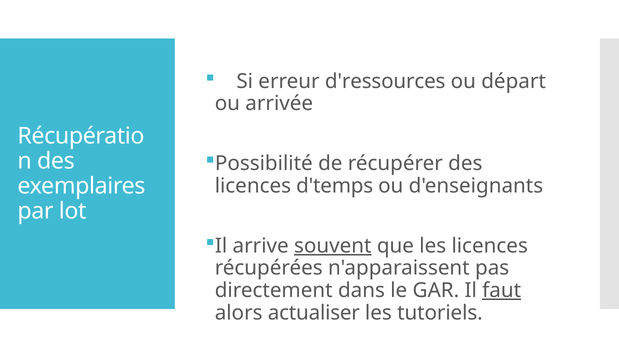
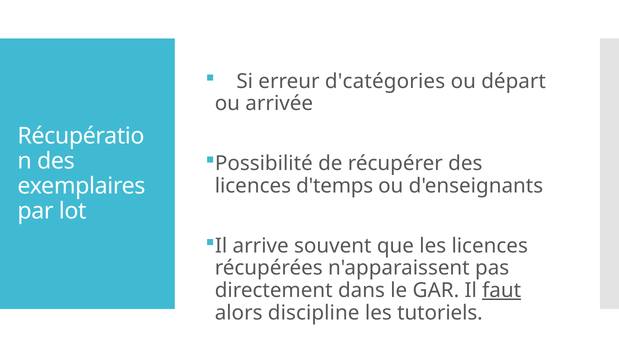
d'ressources: d'ressources -> d'catégories (385, 81)
souvent underline: present -> none (333, 246)
actualiser: actualiser -> discipline (314, 313)
